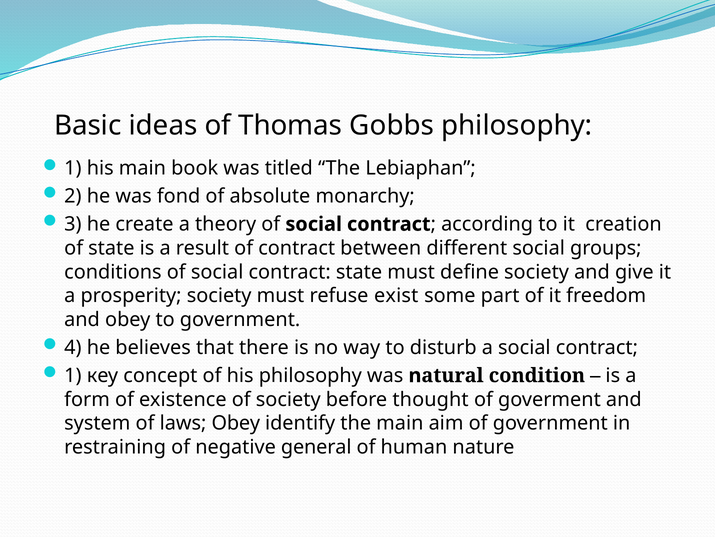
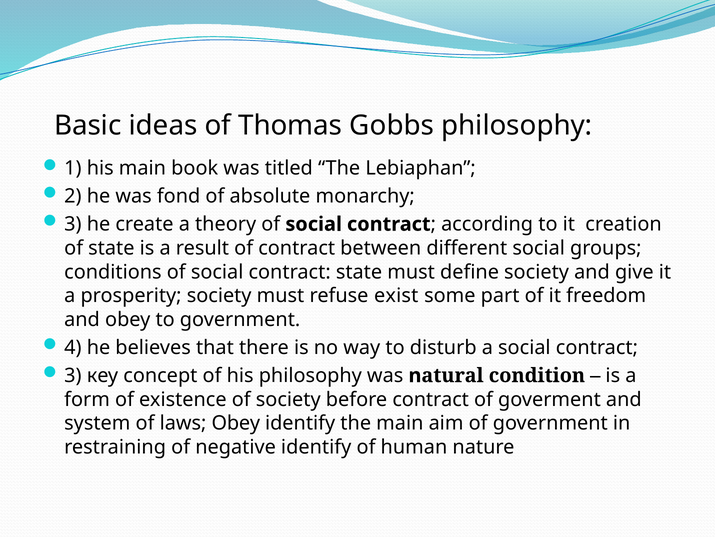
1: 1 -> 3 (73, 375)
before thought: thought -> contract (431, 399)
negative general: general -> identify (316, 447)
